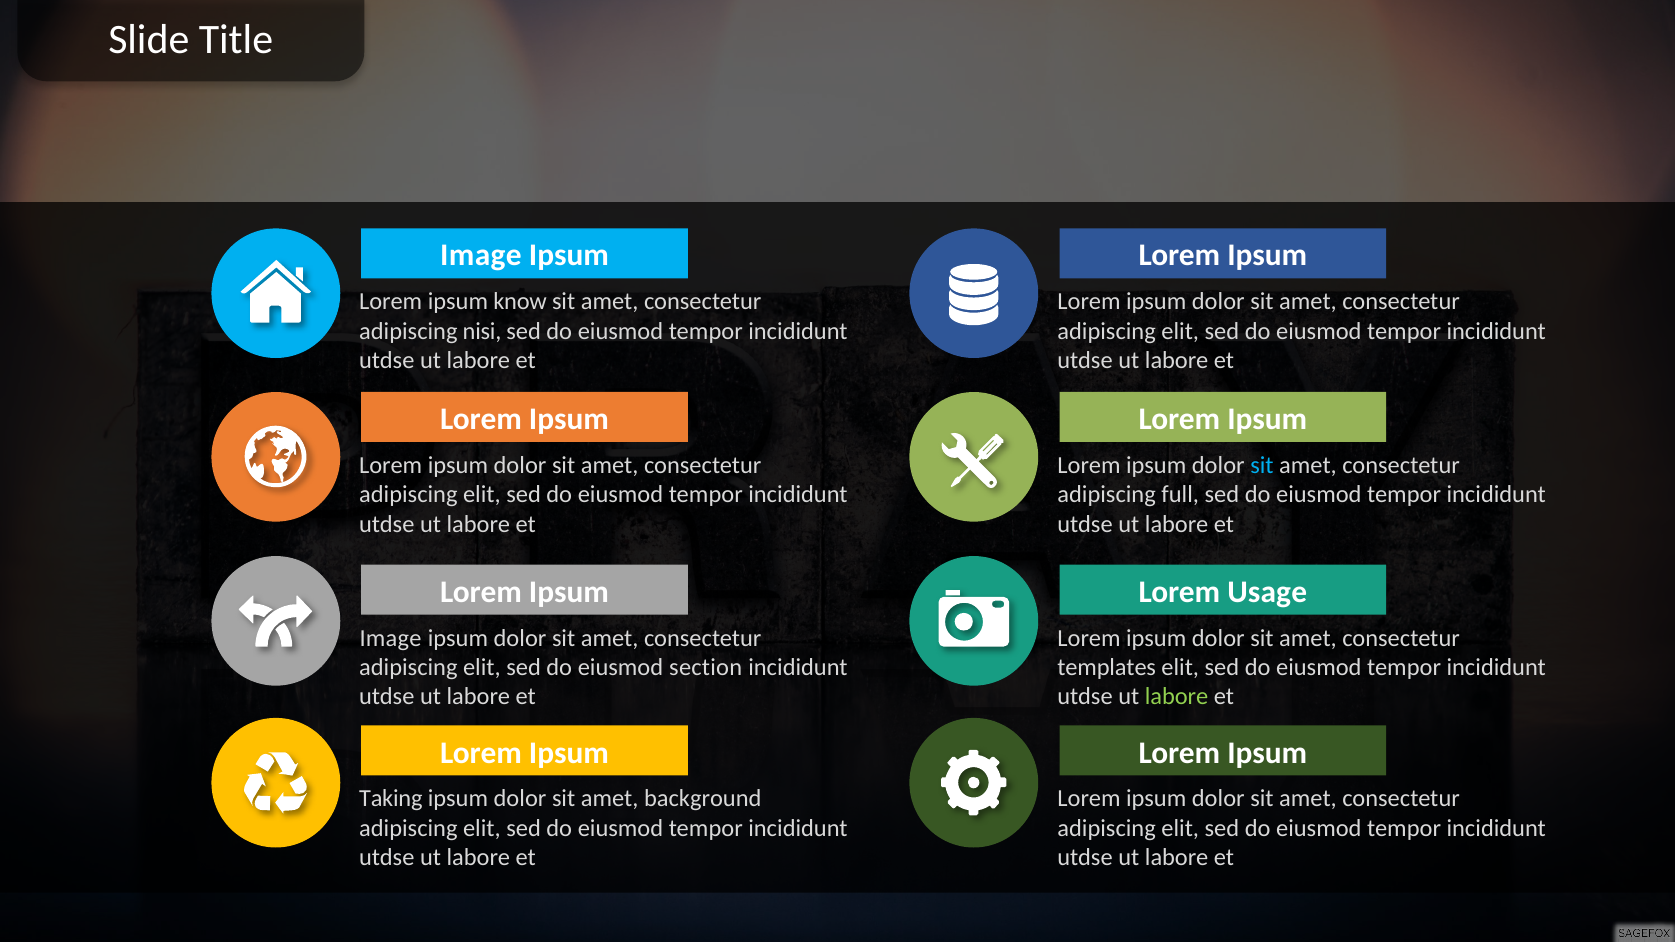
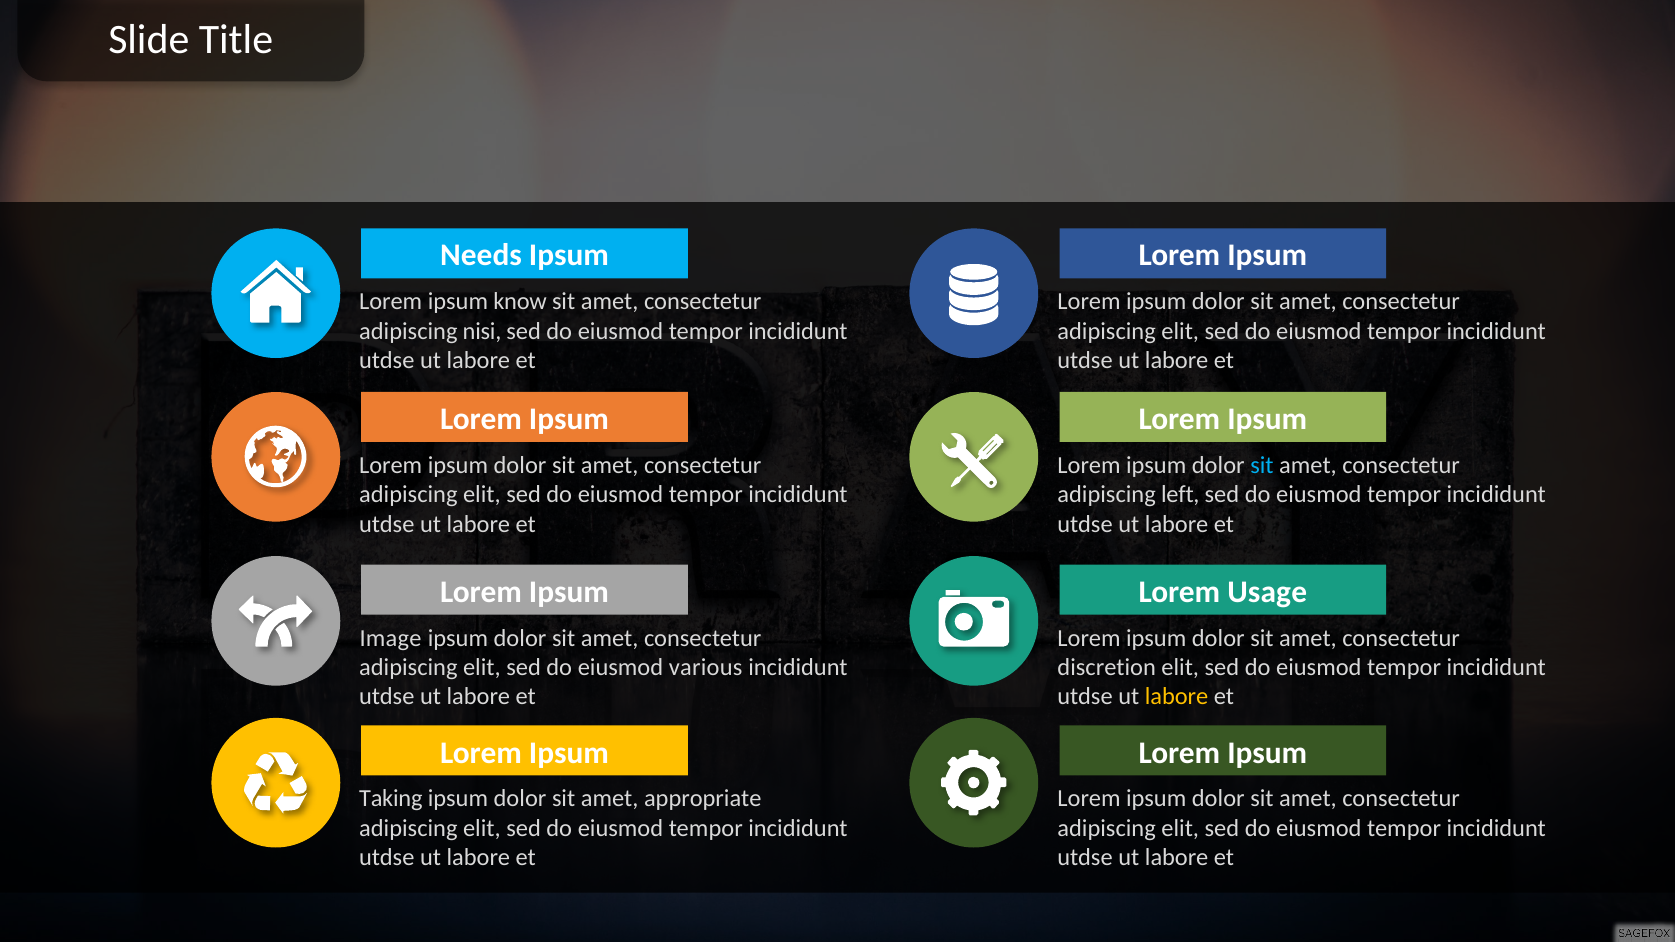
Image: Image -> Needs (481, 256)
full: full -> left (1180, 495)
section: section -> various (706, 667)
templates: templates -> discretion (1107, 667)
labore colour: light green -> yellow (1177, 697)
background: background -> appropriate (703, 799)
